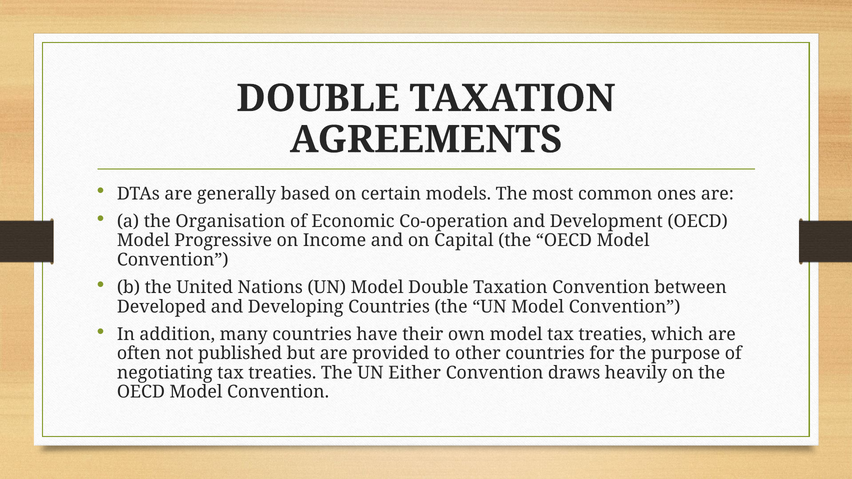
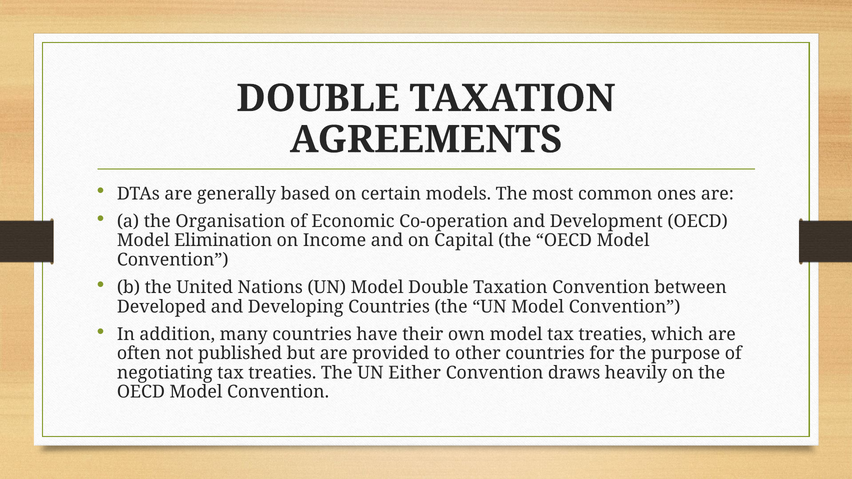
Progressive: Progressive -> Elimination (223, 241)
